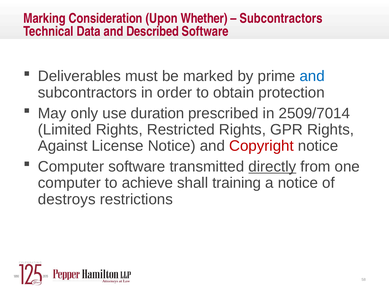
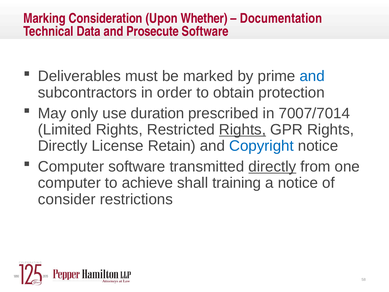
Subcontractors: Subcontractors -> Documentation (281, 18)
Described: Described -> Prosecute (153, 31)
2509/7014: 2509/7014 -> 7007/7014 (314, 113)
Rights underline: none -> present (242, 130)
Against: Against -> Directly (63, 146)
License Notice: Notice -> Retain (172, 146)
Copyright colour: red -> blue (261, 146)
destroys: destroys -> consider (67, 199)
